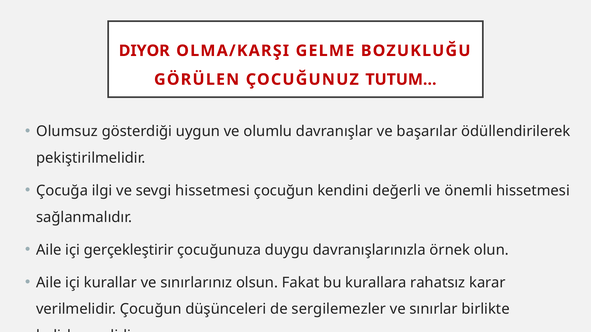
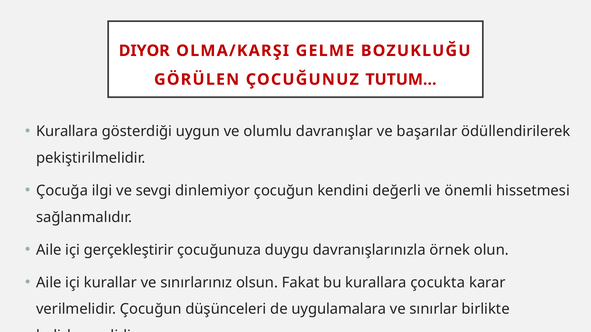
Olumsuz: Olumsuz -> Kurallara (67, 131)
sevgi hissetmesi: hissetmesi -> dinlemiyor (213, 191)
rahatsız: rahatsız -> çocukta (438, 283)
sergilemezler: sergilemezler -> uygulamalara (339, 310)
